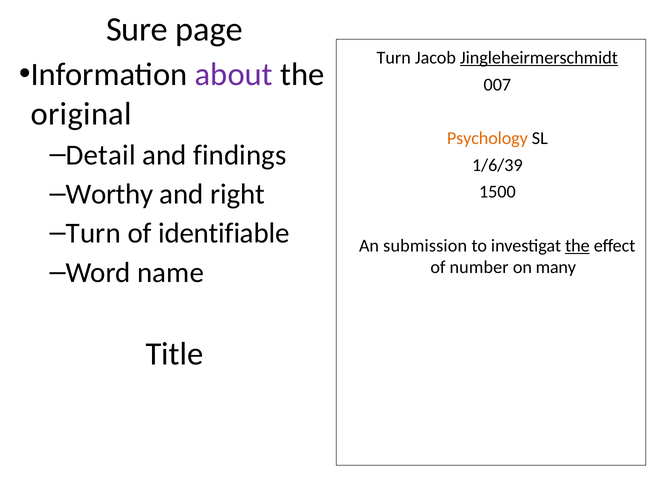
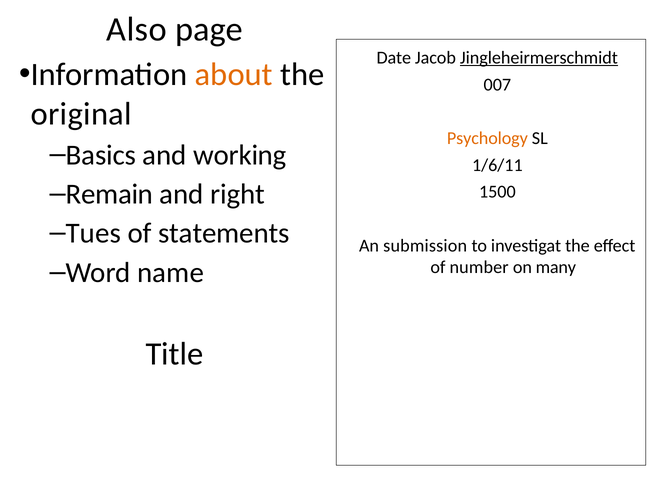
Sure: Sure -> Also (137, 30)
Turn: Turn -> Date (394, 58)
about colour: purple -> orange (234, 75)
Detail: Detail -> Basics (101, 155)
findings: findings -> working (240, 155)
1/6/39: 1/6/39 -> 1/6/11 (497, 165)
Worthy: Worthy -> Remain (109, 194)
Turn: Turn -> Tues (93, 233)
identifiable: identifiable -> statements (224, 233)
the underline: present -> none (577, 246)
